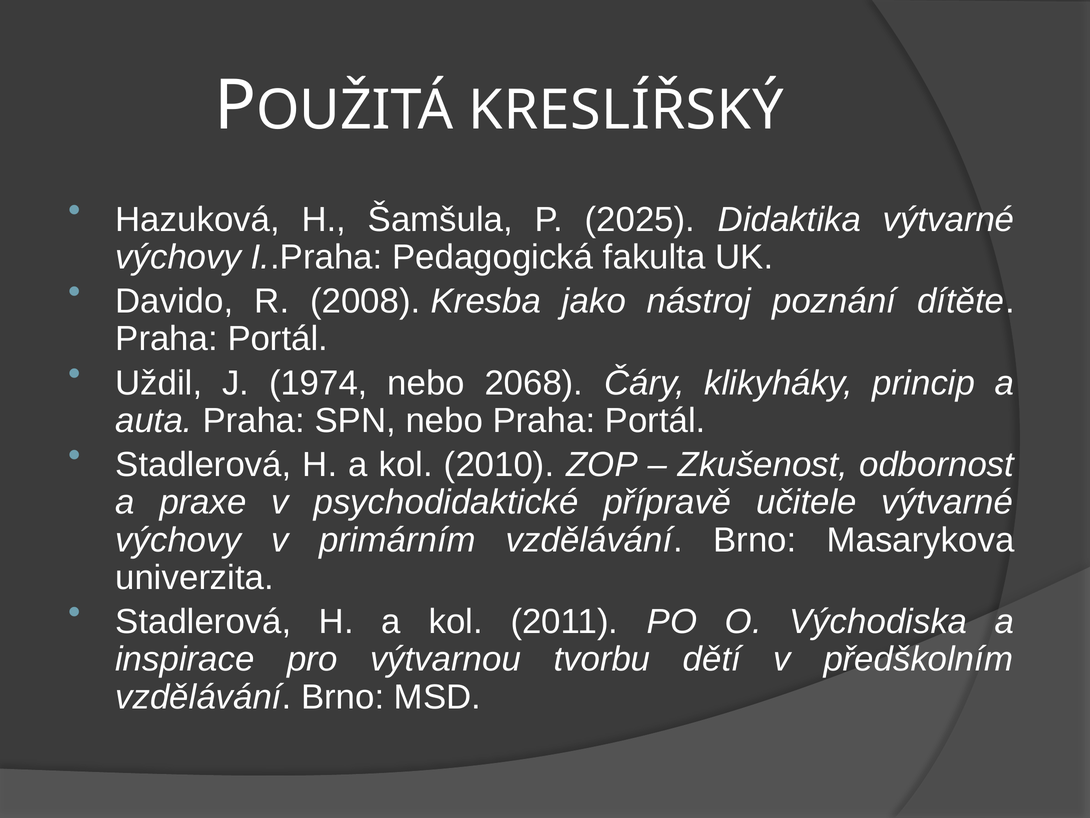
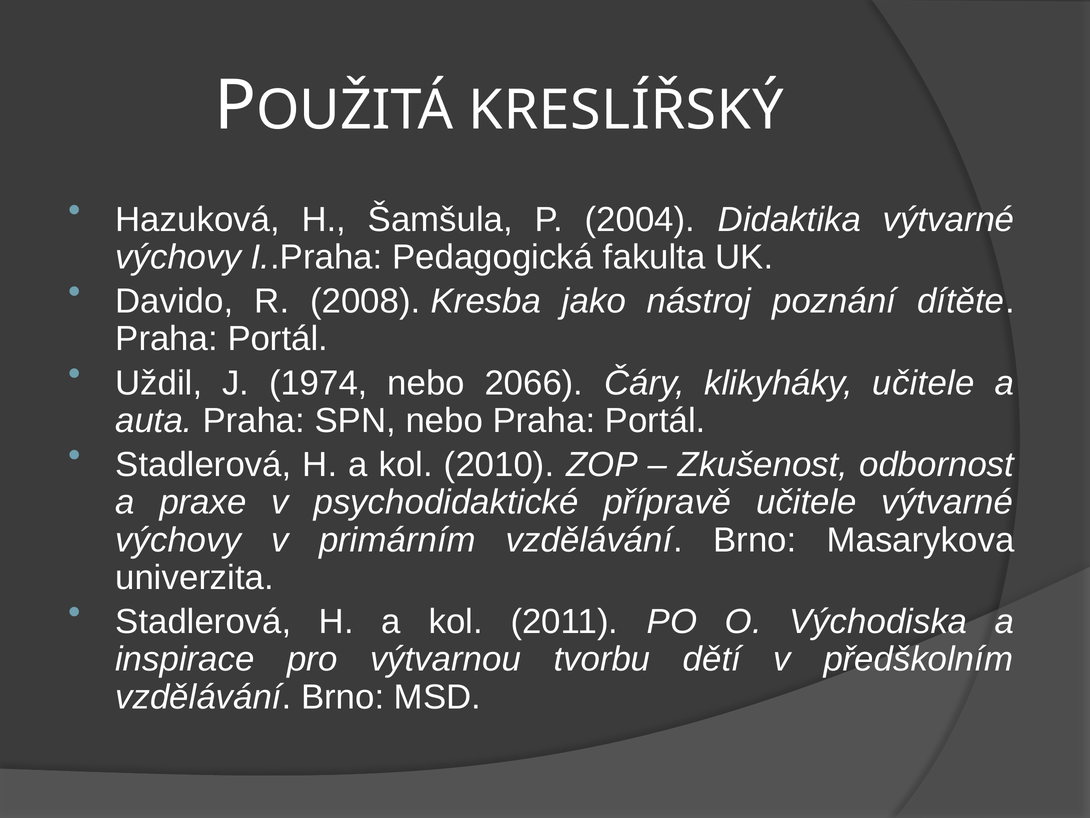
2025: 2025 -> 2004 (640, 219)
2068: 2068 -> 2066 (534, 383)
klikyháky princip: princip -> učitele (924, 383)
